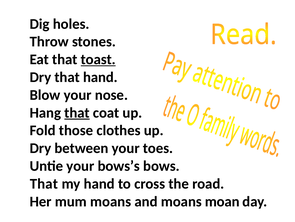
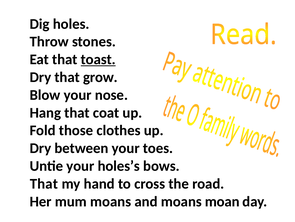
that hand: hand -> grow (100, 77)
that underline: present -> none (77, 112)
bows’s: bows’s -> holes’s (119, 165)
